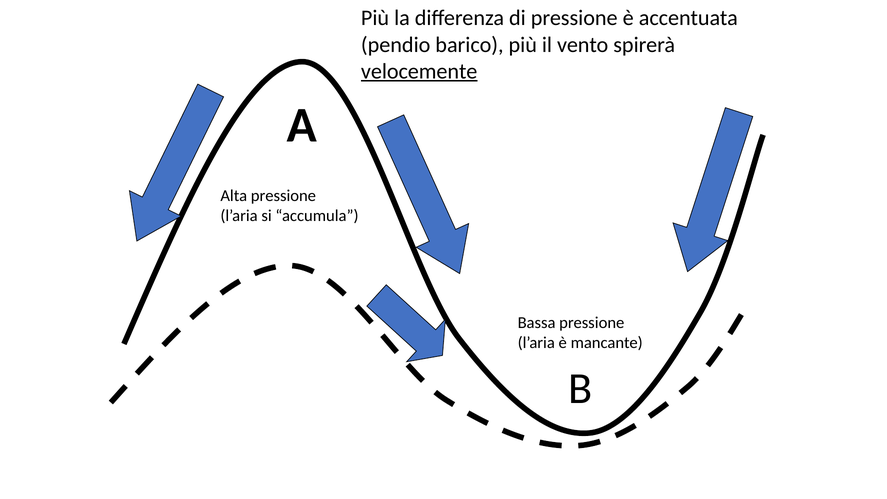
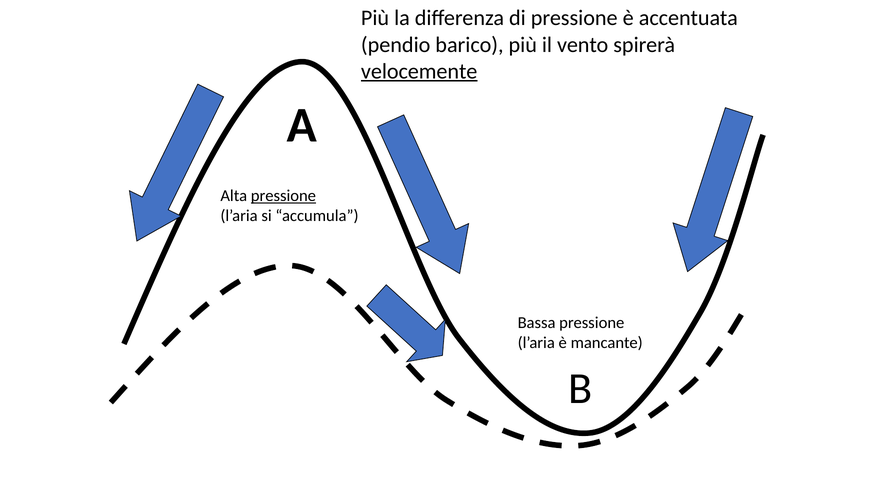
pressione underline: none -> present (283, 196)
